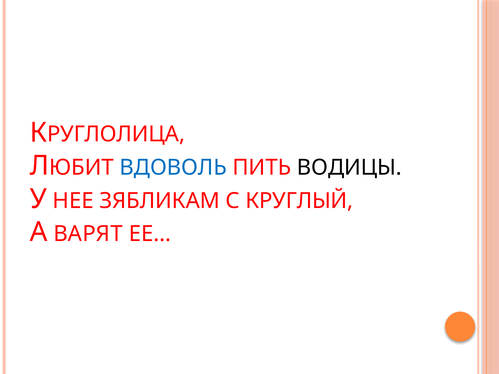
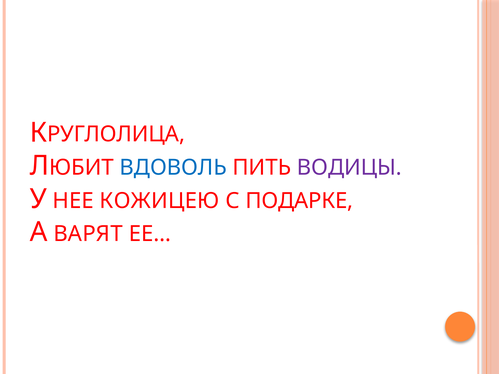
ВОДИЦЫ colour: black -> purple (349, 168)
ЗЯБЛИКАМ: ЗЯБЛИКАМ -> КОЖИЦЕЮ (159, 201)
КРУГЛЫЙ: КРУГЛЫЙ -> ПОДАРКЕ (299, 201)
